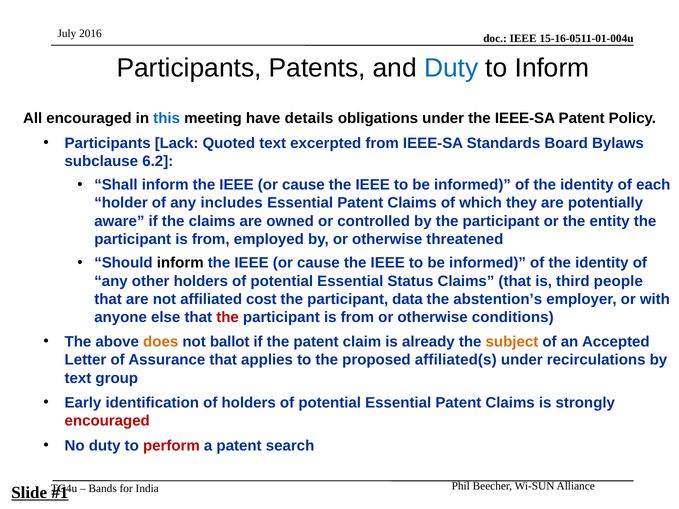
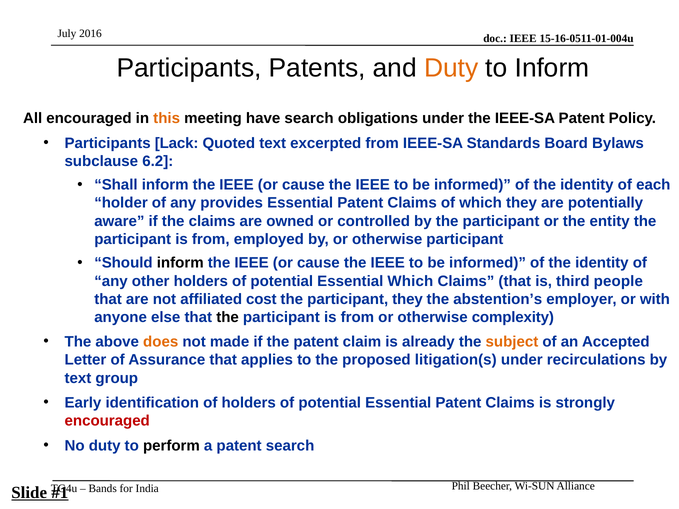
Duty colour: blue -> orange (451, 68)
this colour: blue -> orange (167, 118)
have details: details -> search (309, 118)
includes: includes -> provides (232, 203)
otherwise threatened: threatened -> participant (465, 239)
Essential Status: Status -> Which (410, 281)
participant data: data -> they (408, 299)
the colour: red -> black (228, 317)
conditions: conditions -> complexity (513, 317)
ballot: ballot -> made (230, 342)
affiliated(s: affiliated(s -> litigation(s (456, 360)
perform colour: red -> black (171, 446)
